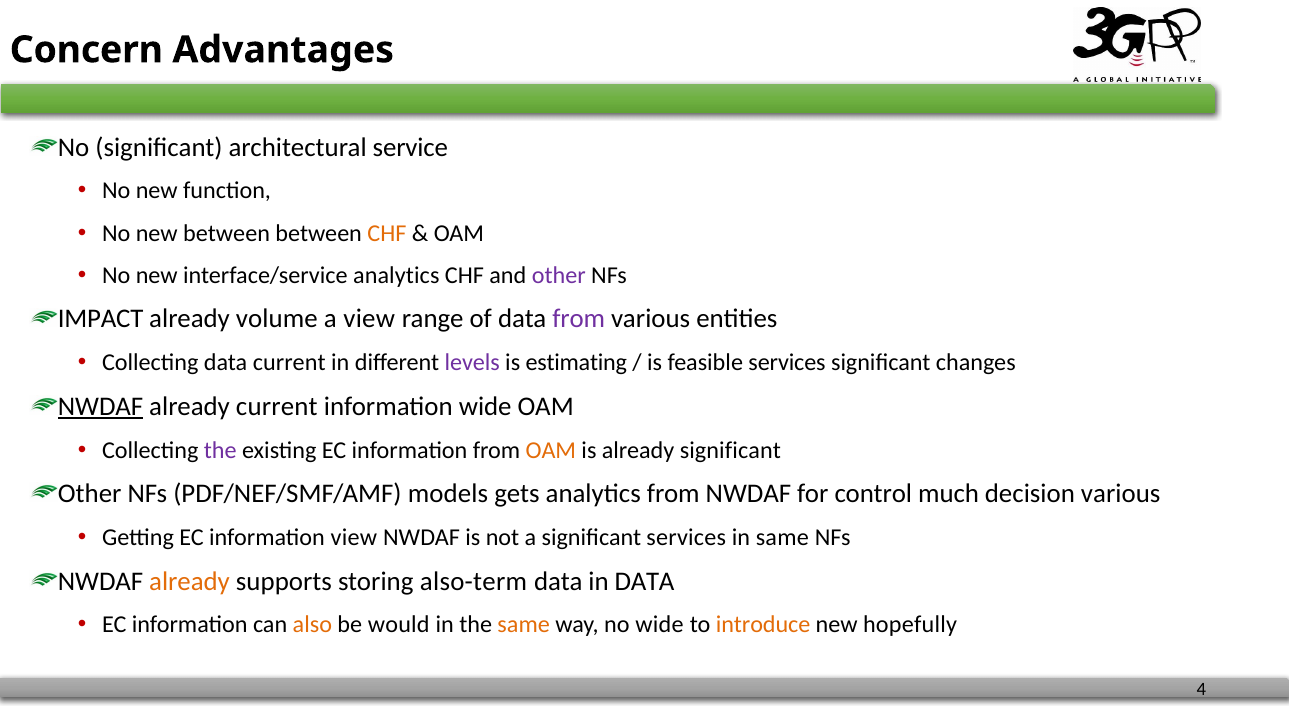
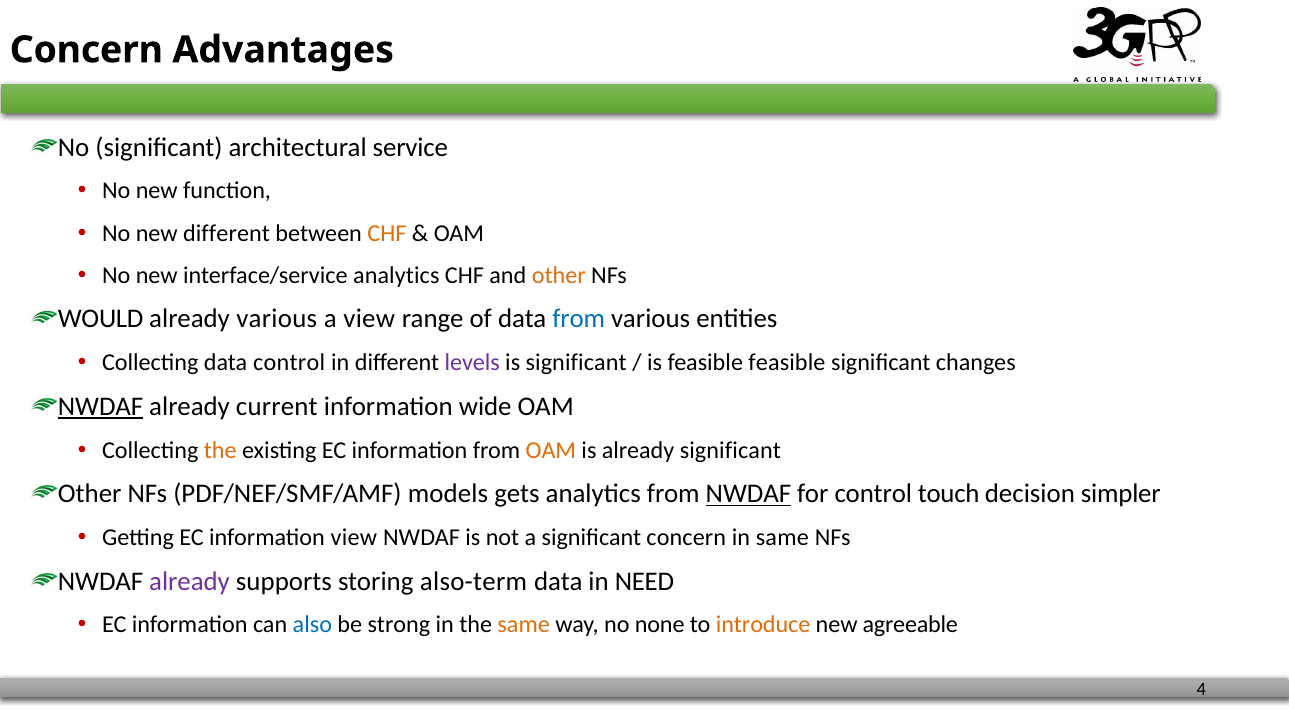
new between: between -> different (227, 233)
other colour: purple -> orange (559, 275)
IMPACT: IMPACT -> WOULD (101, 319)
already volume: volume -> various (277, 319)
from colour: purple -> blue (579, 319)
data current: current -> control (289, 363)
is estimating: estimating -> significant (576, 363)
feasible services: services -> feasible (787, 363)
the colour: purple -> orange (220, 450)
NWDAF underline: none -> present (748, 494)
much: much -> touch (949, 494)
decision various: various -> simpler (1121, 494)
significant services: services -> concern (686, 538)
already colour: orange -> purple (190, 581)
in DATA: DATA -> NEED (644, 581)
also colour: orange -> blue (312, 625)
would: would -> strong (399, 625)
no wide: wide -> none (660, 625)
hopefully: hopefully -> agreeable (910, 625)
